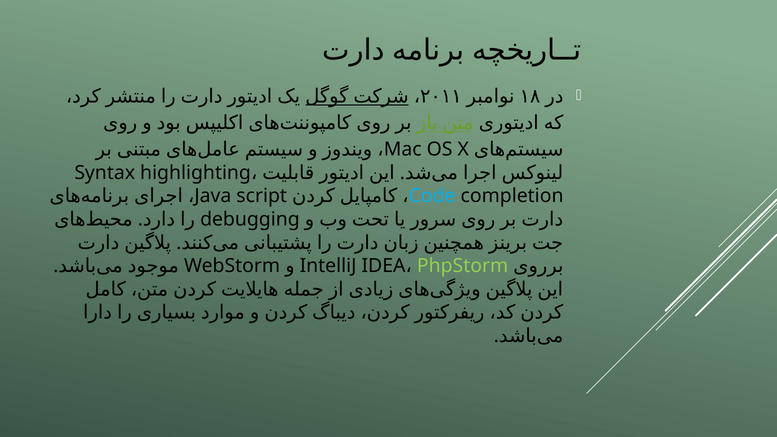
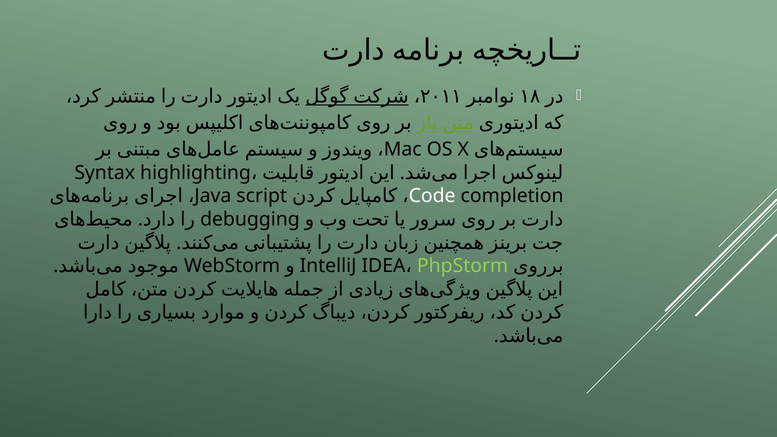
Code colour: light blue -> white (432, 196)
